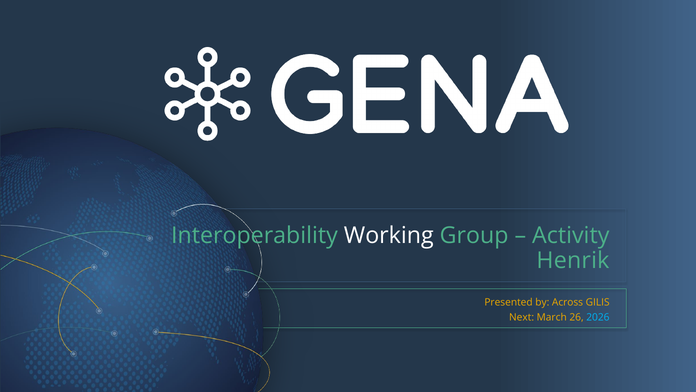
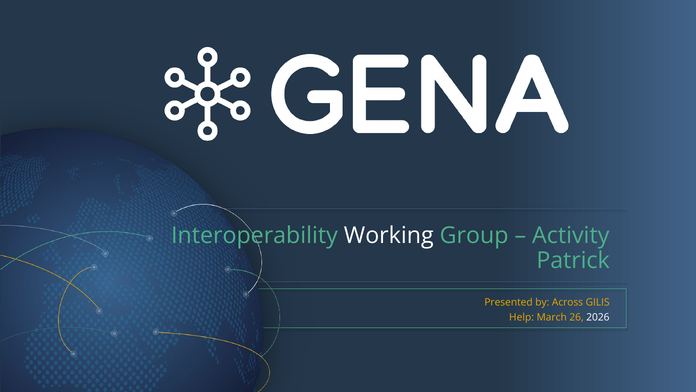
Henrik: Henrik -> Patrick (573, 260)
Next: Next -> Help (522, 317)
2026 colour: light blue -> white (598, 317)
